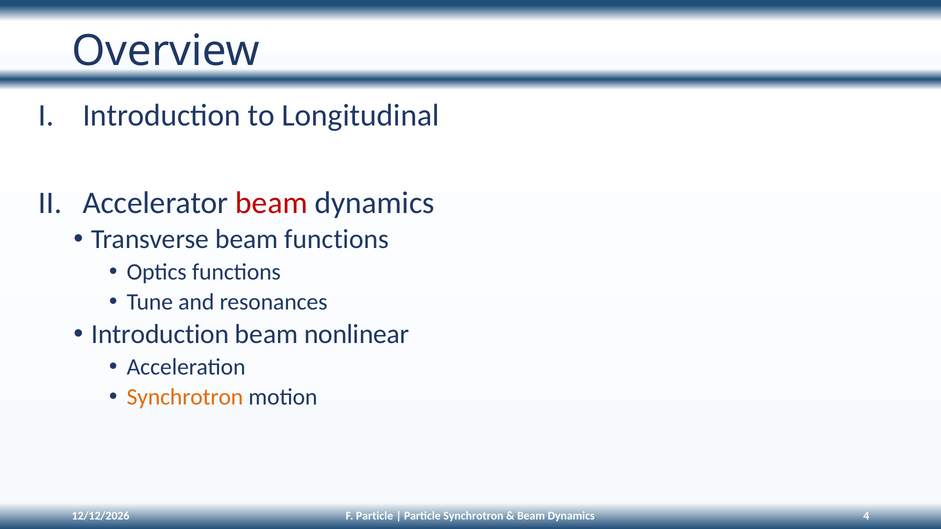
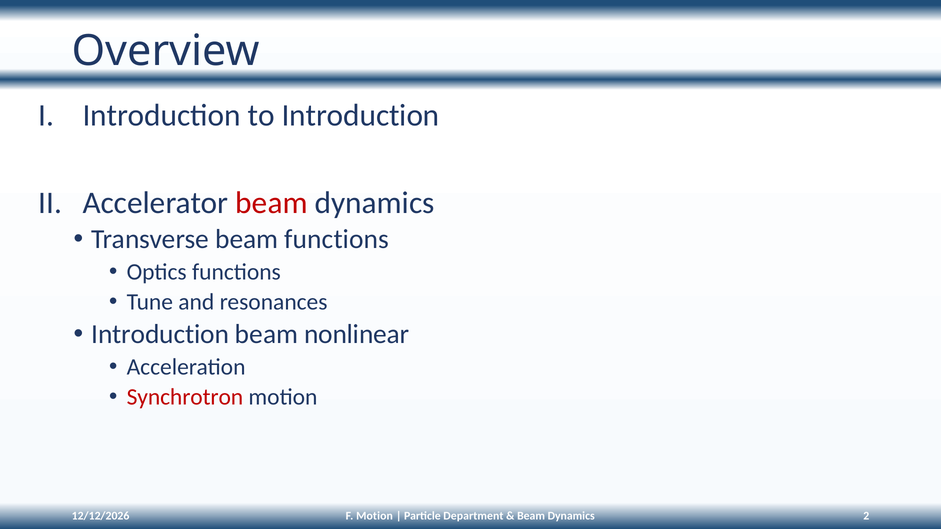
to Longitudinal: Longitudinal -> Introduction (361, 115)
Synchrotron colour: orange -> red (185, 397)
F Particle: Particle -> Motion (375, 516)
Particle Synchrotron: Synchrotron -> Department (473, 516)
4: 4 -> 2 (866, 516)
